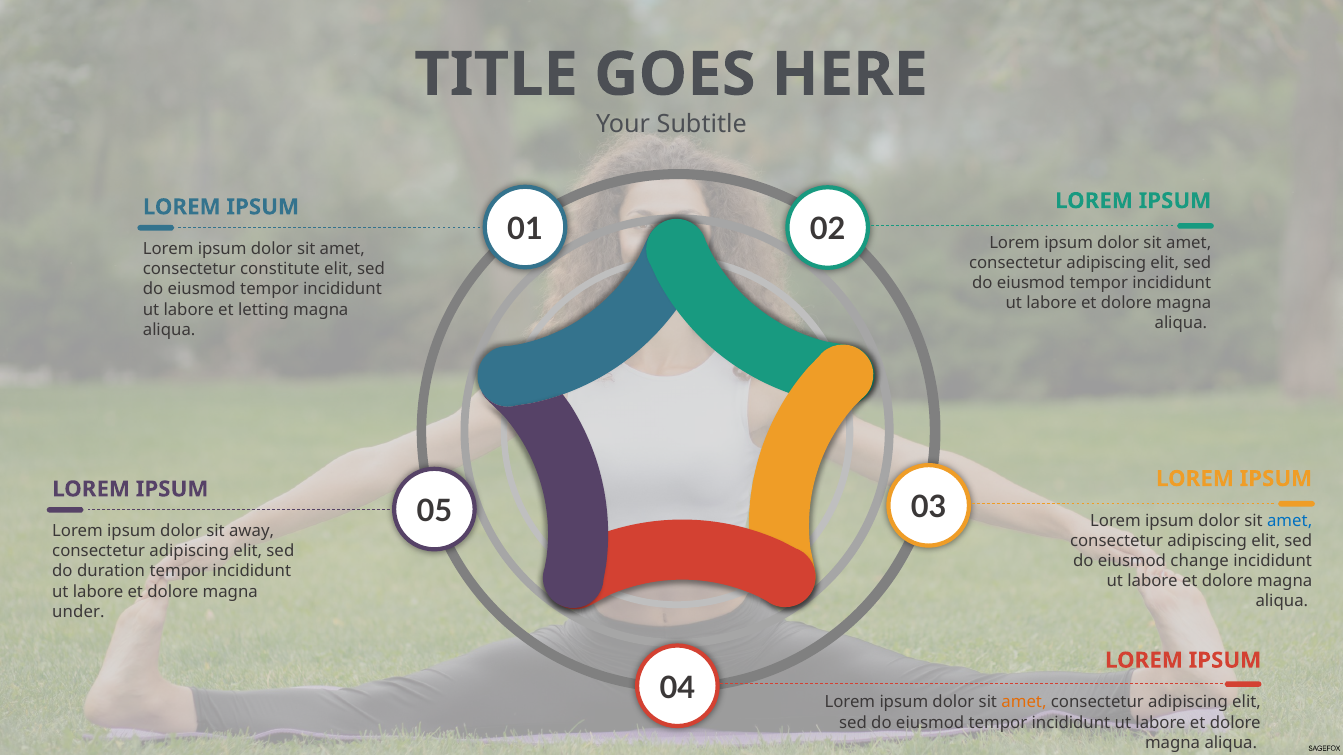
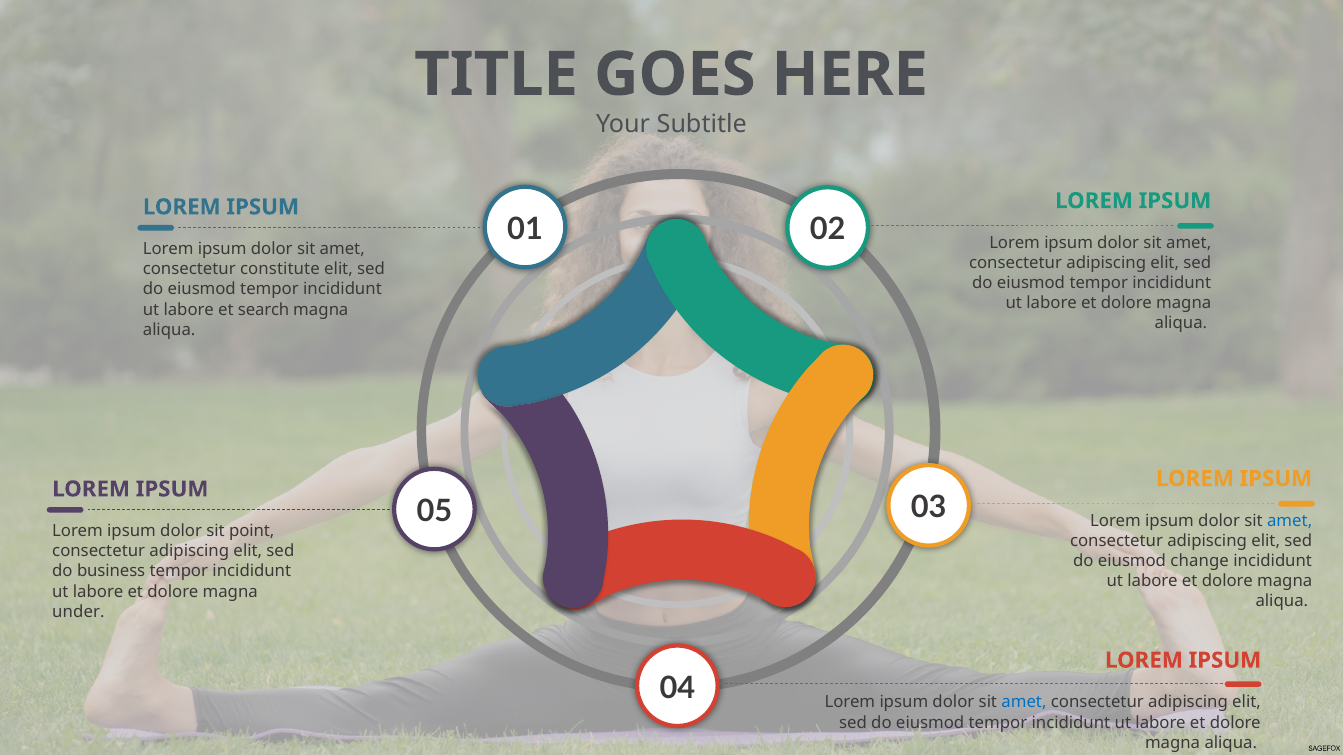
letting: letting -> search (264, 310)
away: away -> point (252, 531)
duration: duration -> business (111, 572)
amet colour: orange -> blue (1024, 703)
